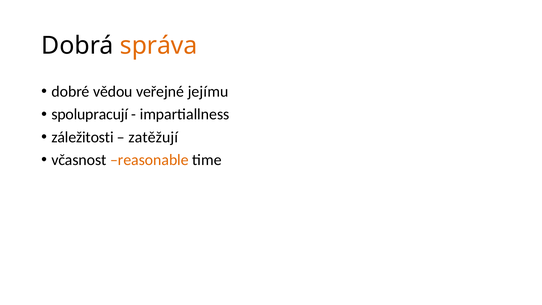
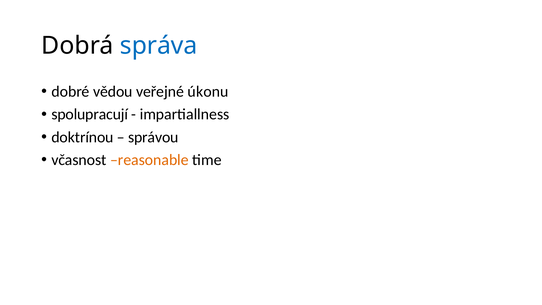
správa colour: orange -> blue (159, 46)
jejímu: jejímu -> úkonu (208, 92)
záležitosti: záležitosti -> doktrínou (83, 137)
zatěžují: zatěžují -> správou (153, 137)
